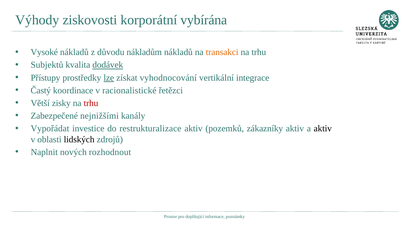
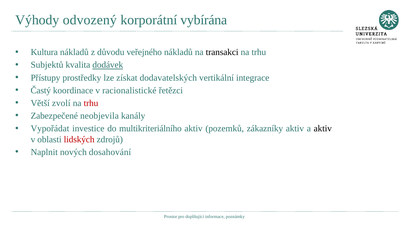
ziskovosti: ziskovosti -> odvozený (90, 20)
Vysoké: Vysoké -> Kultura (44, 52)
nákladům: nákladům -> veřejného (144, 52)
transakci colour: orange -> black (222, 52)
lze underline: present -> none (109, 78)
vyhodnocování: vyhodnocování -> dodavatelských (168, 78)
zisky: zisky -> zvolí (61, 103)
nejnižšími: nejnižšími -> neobjevila (99, 116)
restrukturalizace: restrukturalizace -> multikriteriálního (150, 129)
lidských colour: black -> red (79, 140)
rozhodnout: rozhodnout -> dosahování (110, 152)
